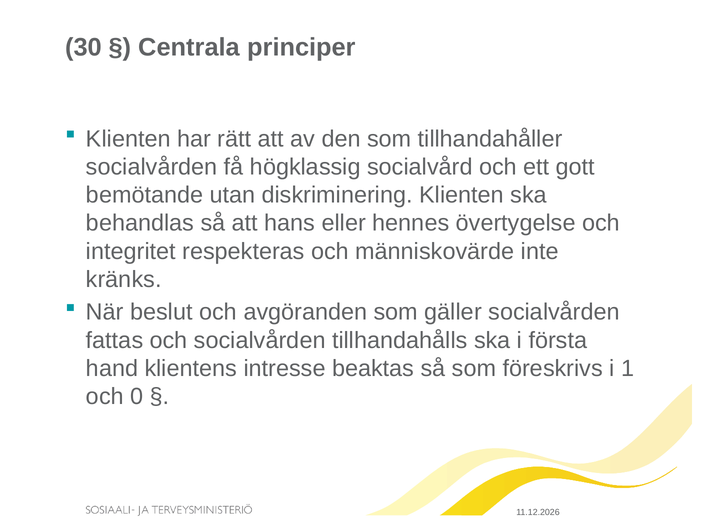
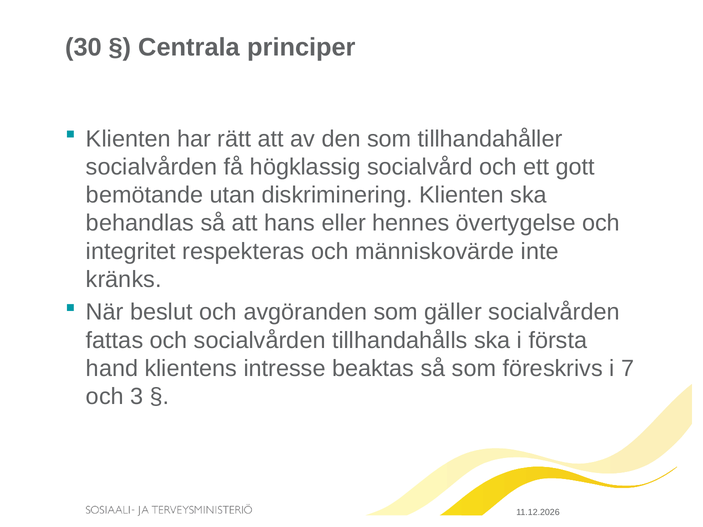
1: 1 -> 7 (628, 369)
0: 0 -> 3 (137, 397)
